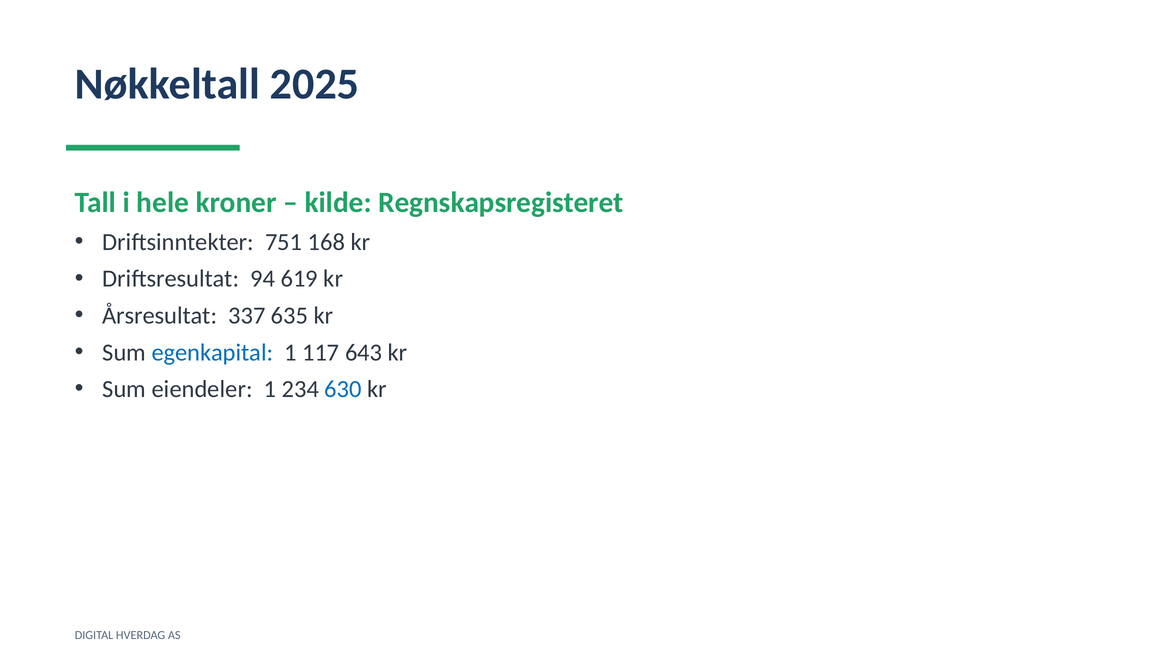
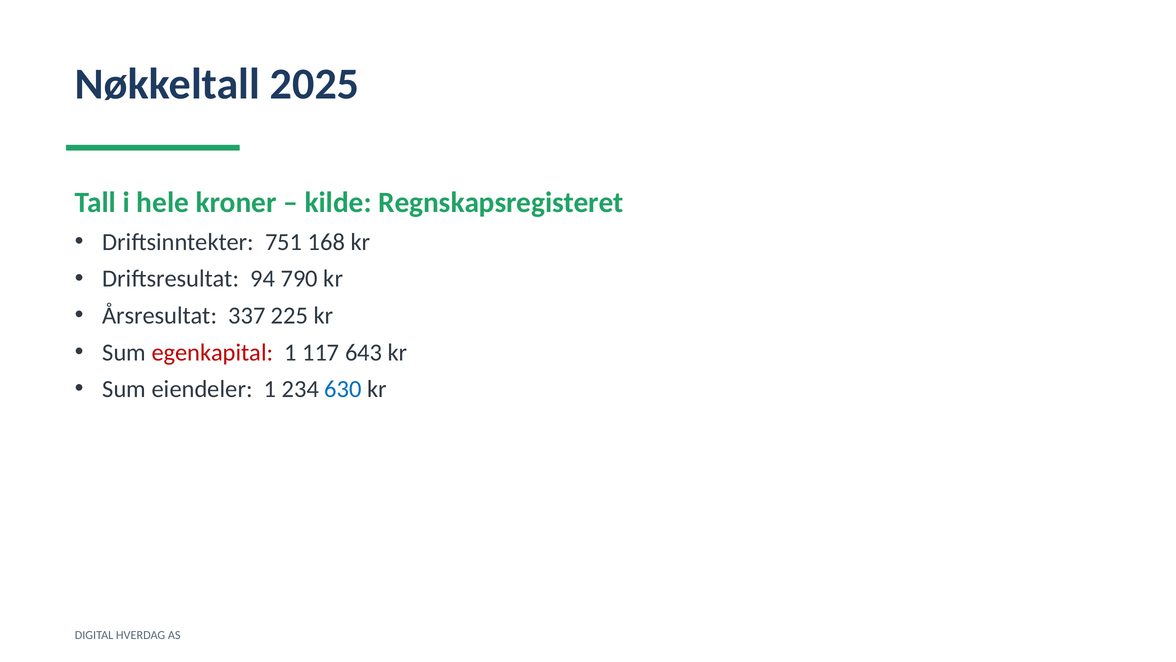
619: 619 -> 790 (299, 279)
635: 635 -> 225 (290, 315)
egenkapital colour: blue -> red (212, 352)
